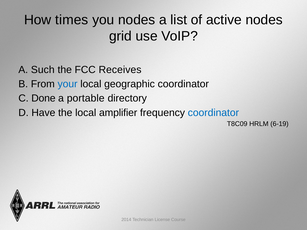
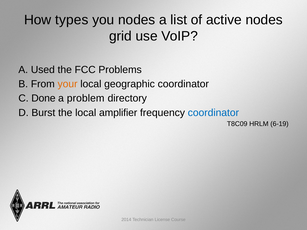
times: times -> types (72, 20)
Such: Such -> Used (43, 70)
Receives: Receives -> Problems (120, 70)
your colour: blue -> orange (68, 84)
portable: portable -> problem (86, 98)
Have: Have -> Burst (43, 113)
